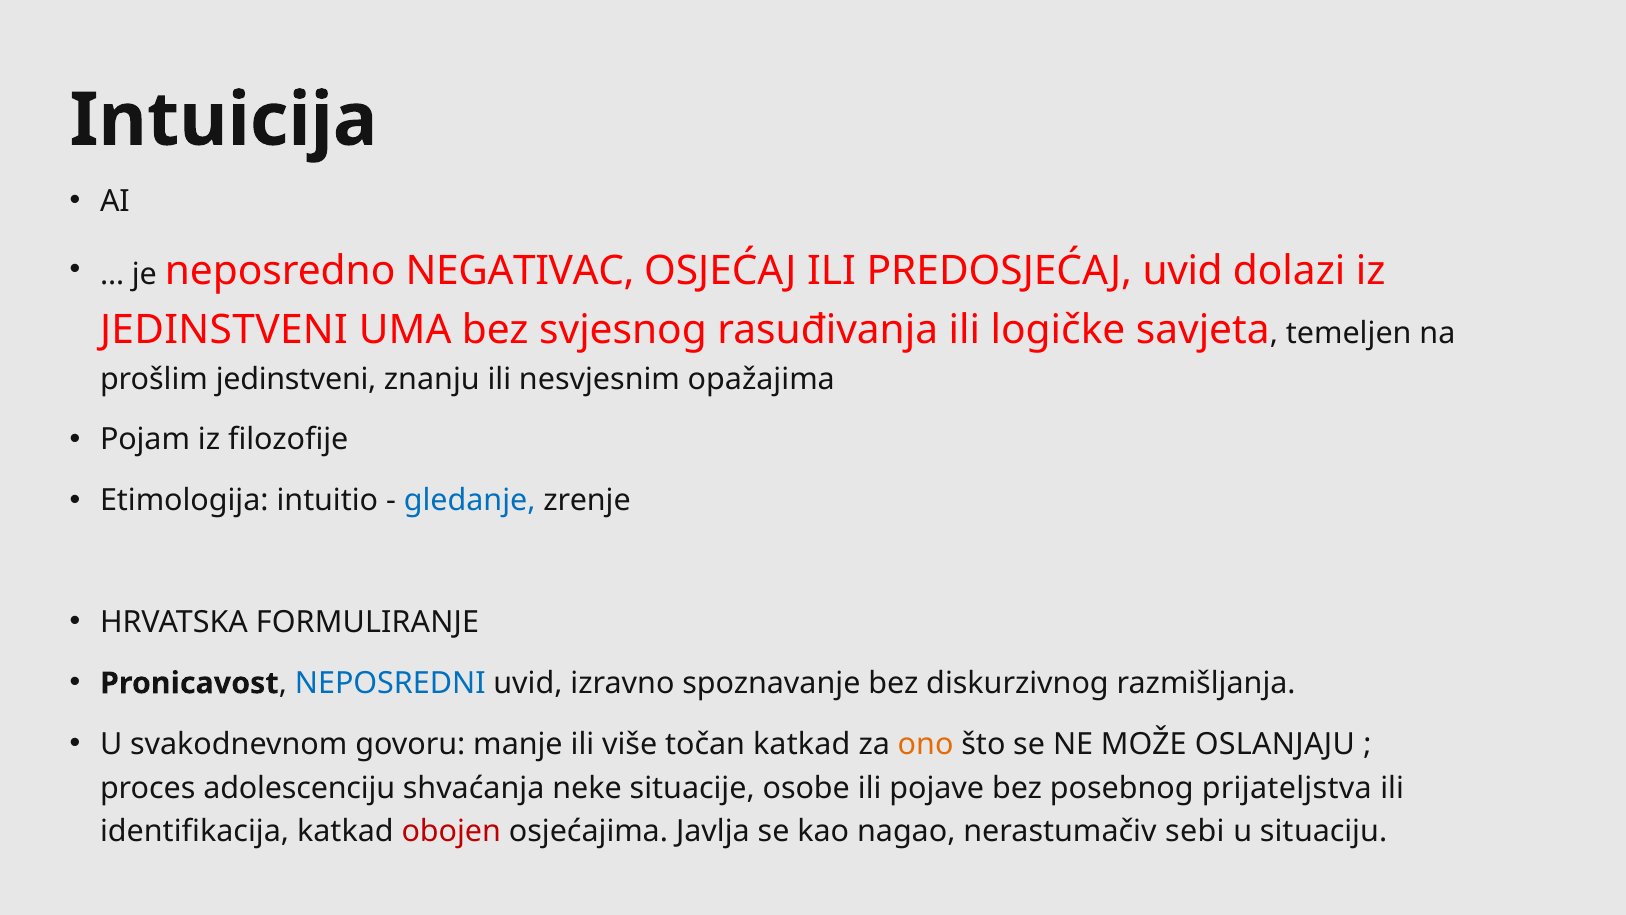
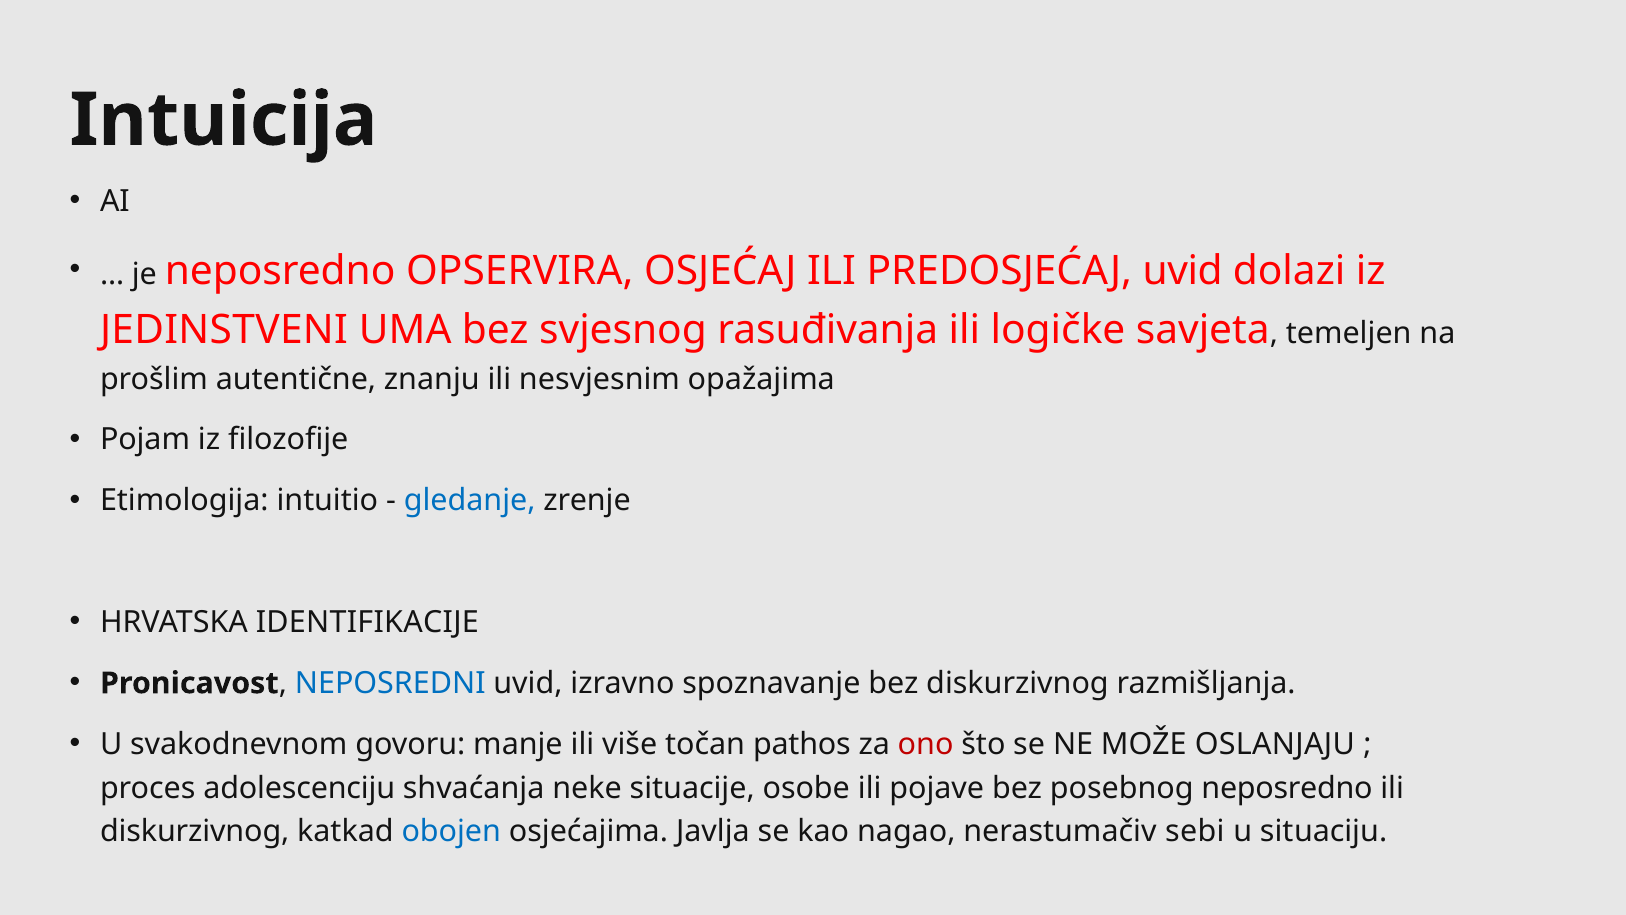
NEGATIVAC: NEGATIVAC -> OPSERVIRA (520, 271)
prošlim jedinstveni: jedinstveni -> autentične (296, 379)
FORMULIRANJE: FORMULIRANJE -> IDENTIFIKACIJE (367, 622)
točan katkad: katkad -> pathos (802, 744)
ono colour: orange -> red (926, 744)
posebnog prijateljstva: prijateljstva -> neposredno (1287, 788)
identifikacija: identifikacija -> diskurzivnog (195, 832)
obojen colour: red -> blue (451, 832)
